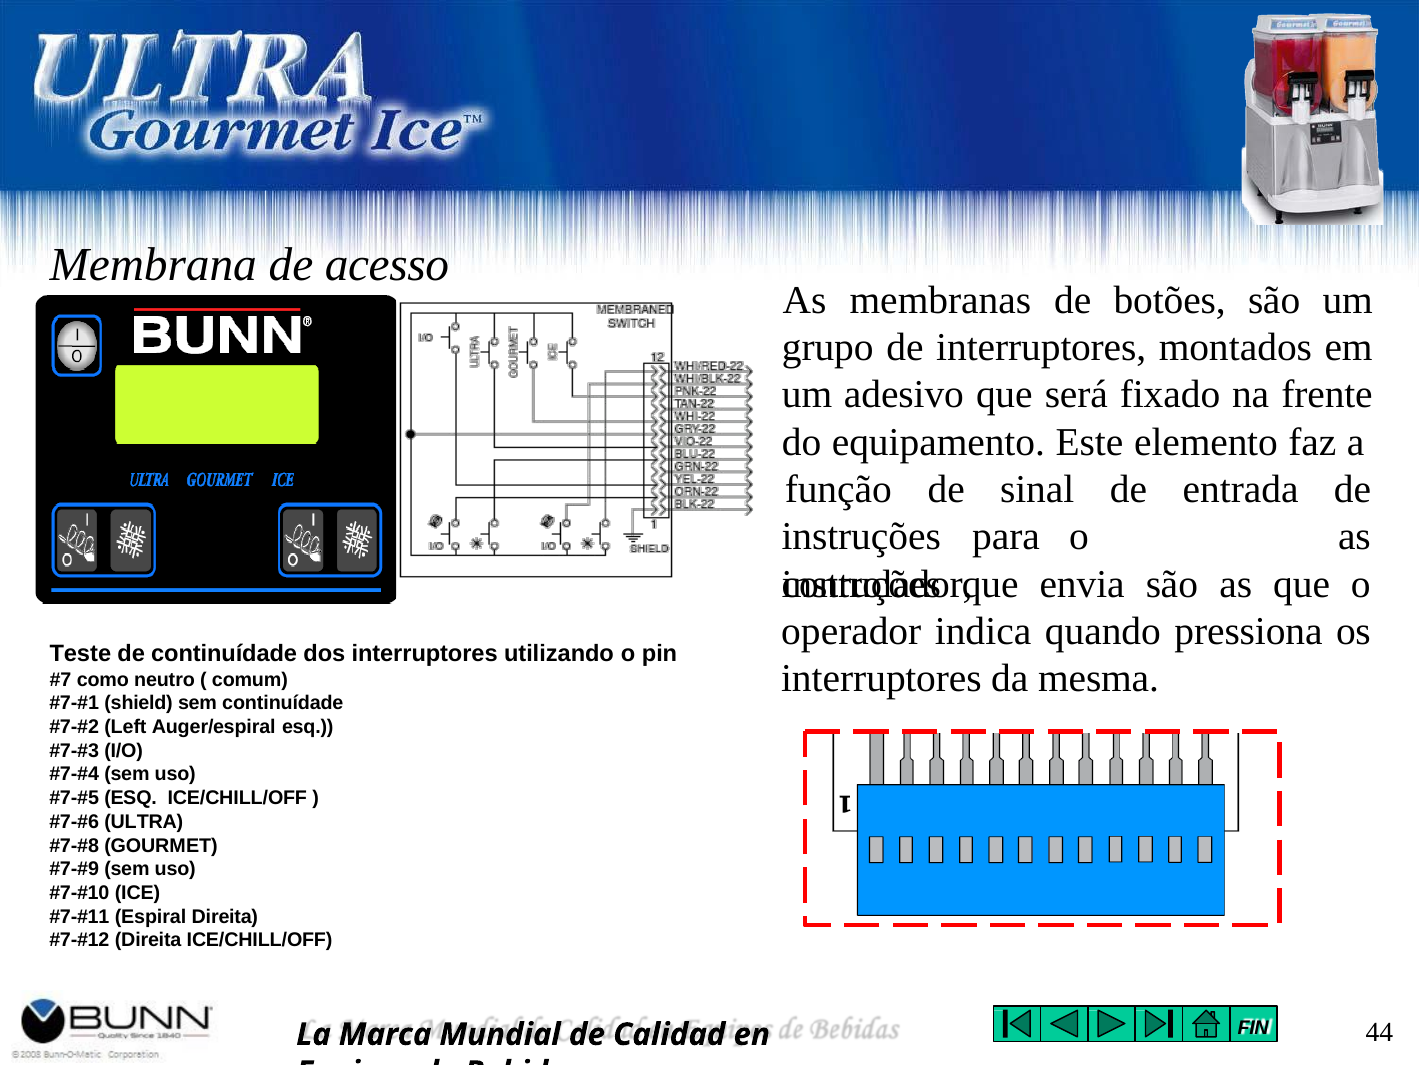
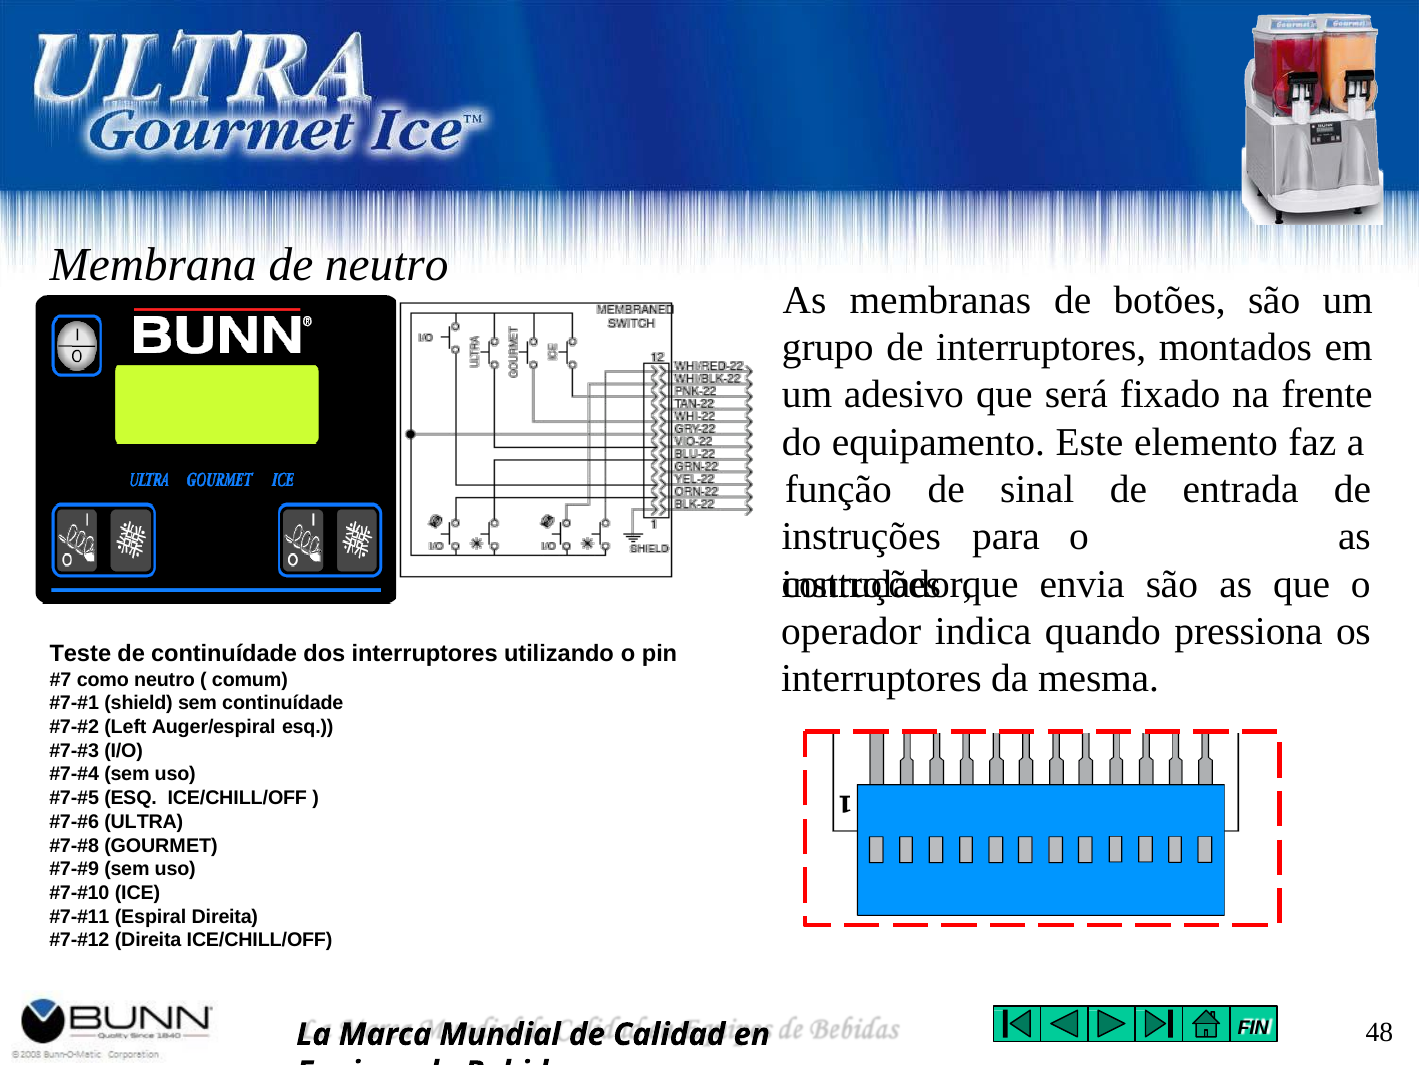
de acesso: acesso -> neutro (387, 265)
44: 44 -> 48 (1379, 1032)
